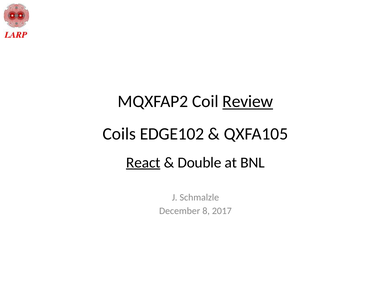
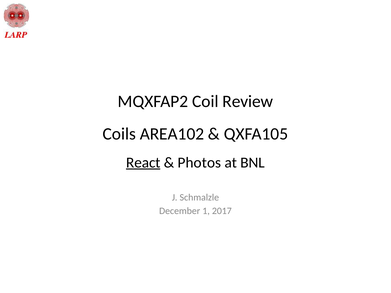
Review underline: present -> none (248, 102)
EDGE102: EDGE102 -> AREA102 (172, 134)
Double: Double -> Photos (199, 163)
8: 8 -> 1 (206, 211)
